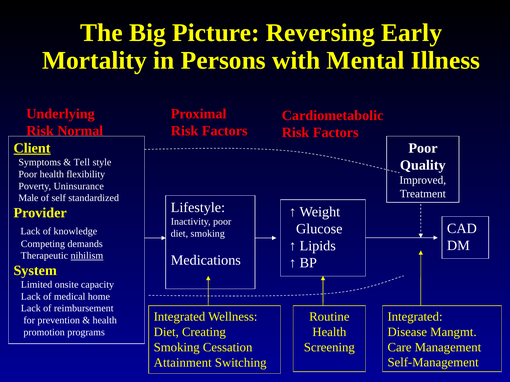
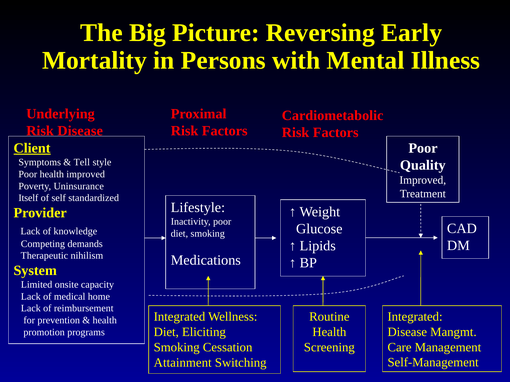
Risk Normal: Normal -> Disease (80, 131)
health flexibility: flexibility -> improved (86, 174)
Male: Male -> Itself (28, 198)
nihilism underline: present -> none (87, 256)
Creating: Creating -> Eliciting (204, 332)
